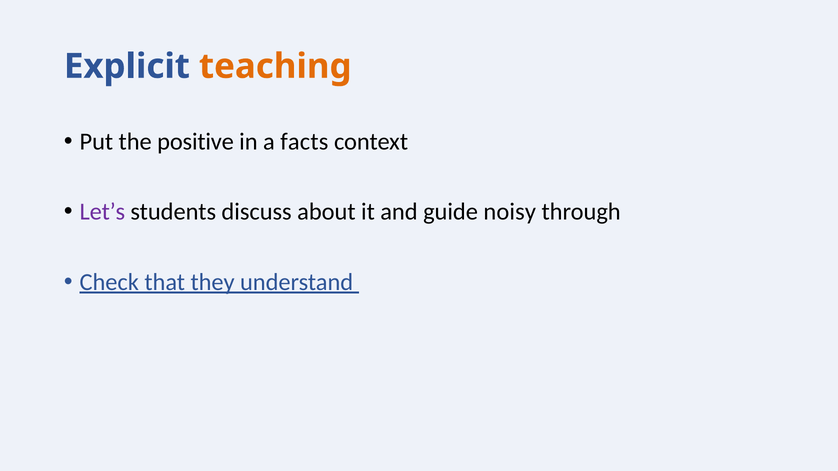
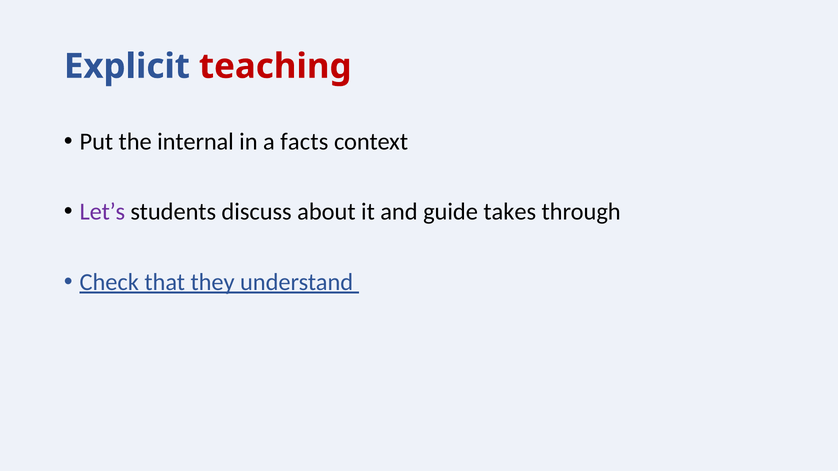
teaching colour: orange -> red (275, 66)
positive: positive -> internal (196, 142)
noisy: noisy -> takes (510, 212)
